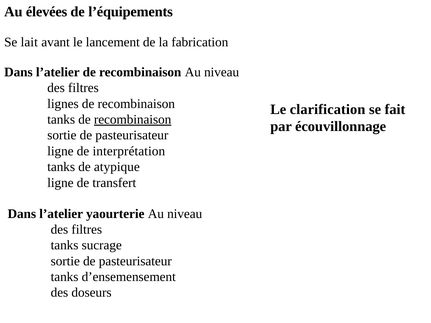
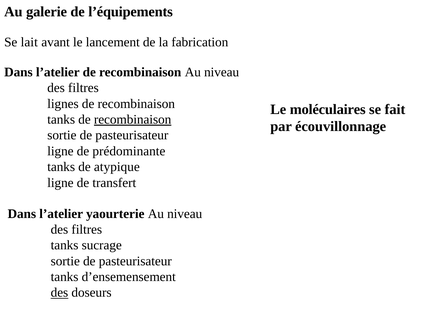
élevées: élevées -> galerie (47, 12)
clarification: clarification -> moléculaires (328, 109)
interprétation: interprétation -> prédominante (129, 151)
des underline: none -> present (59, 293)
